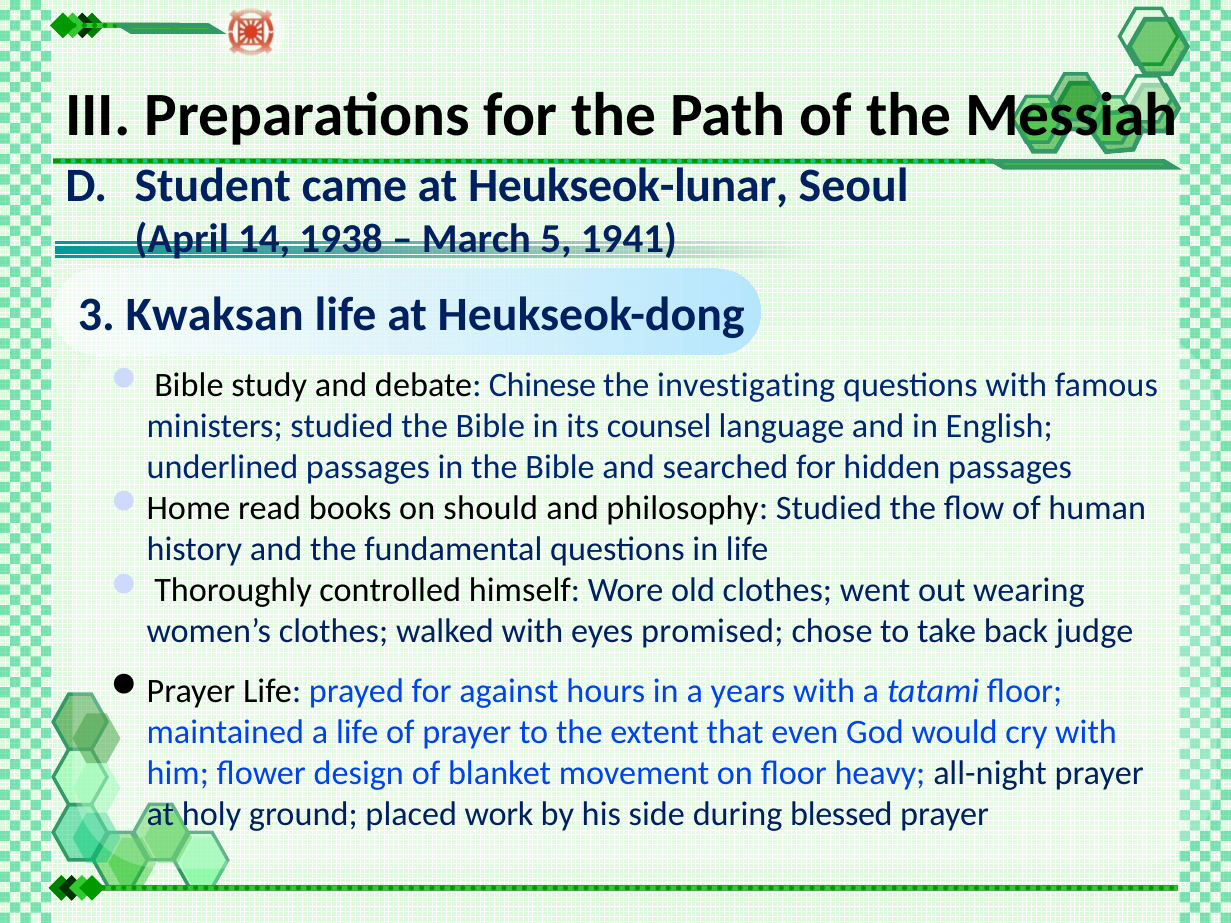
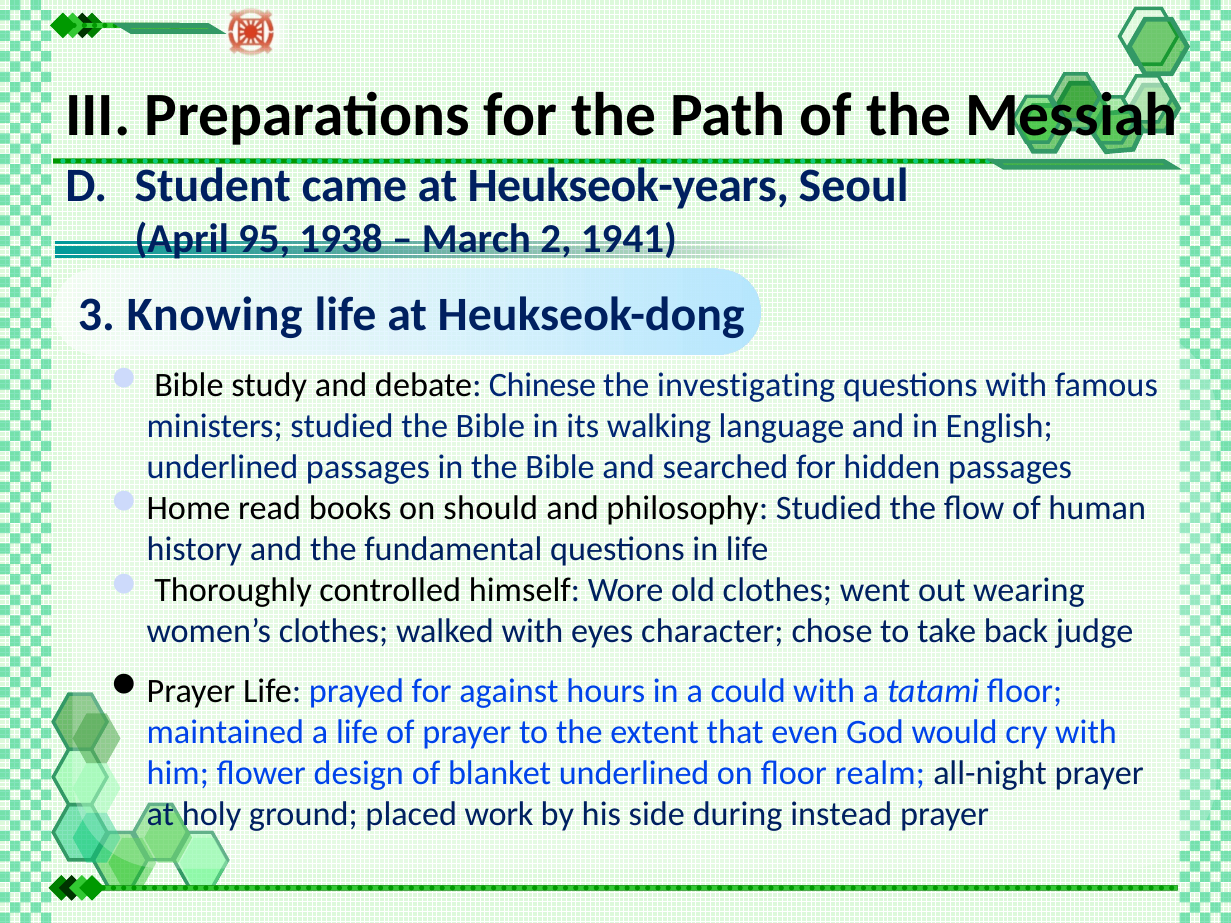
Heukseok-lunar: Heukseok-lunar -> Heukseok-years (628, 186)
14: 14 -> 95 (264, 239)
5: 5 -> 2 (556, 239)
Kwaksan: Kwaksan -> Knowing (215, 315)
counsel: counsel -> walking (659, 426)
promised: promised -> character (712, 631)
years: years -> could (748, 691)
blanket movement: movement -> underlined (634, 773)
heavy: heavy -> realm (880, 773)
blessed: blessed -> instead (841, 814)
